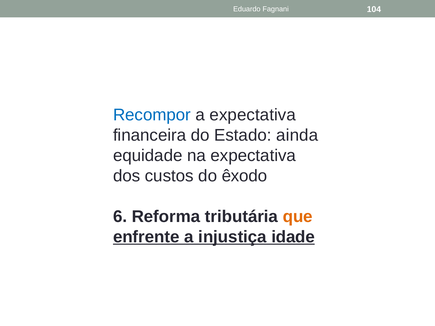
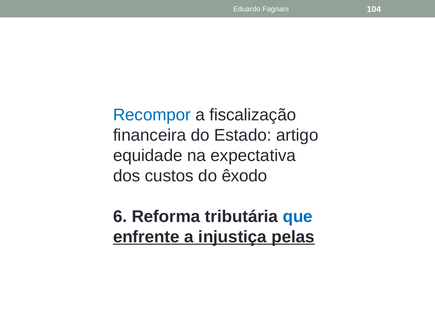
a expectativa: expectativa -> fiscalização (253, 115)
ainda: ainda -> artigo (297, 135)
que colour: orange -> blue (298, 217)
idade: idade -> pelas (293, 237)
